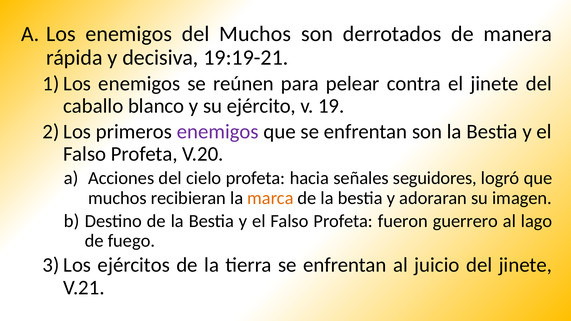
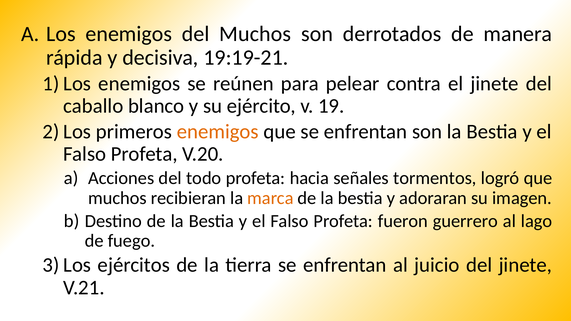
enemigos colour: purple -> orange (218, 132)
cielo: cielo -> todo (204, 178)
seguidores: seguidores -> tormentos (435, 178)
